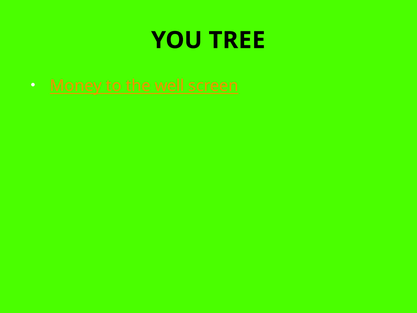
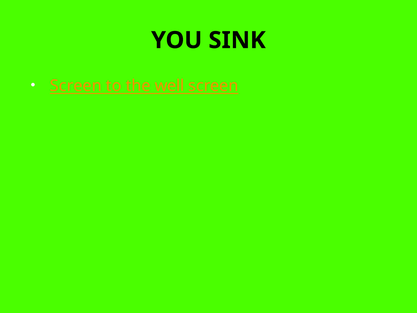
TREE: TREE -> SINK (237, 40)
Money: Money -> Screen (76, 86)
